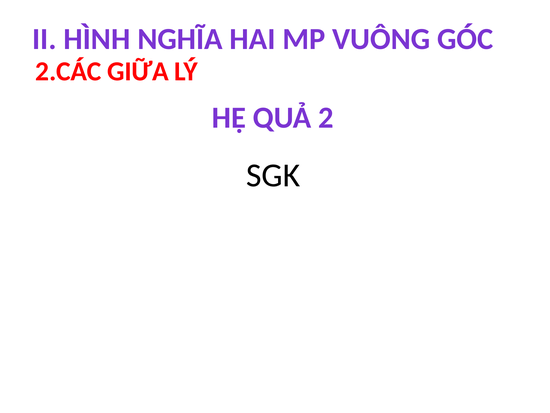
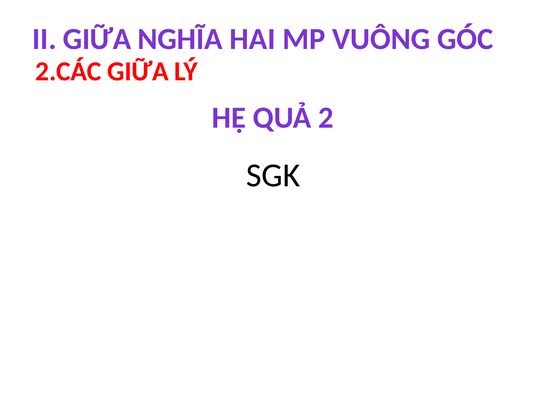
II HÌNH: HÌNH -> GIỮA (97, 39)
